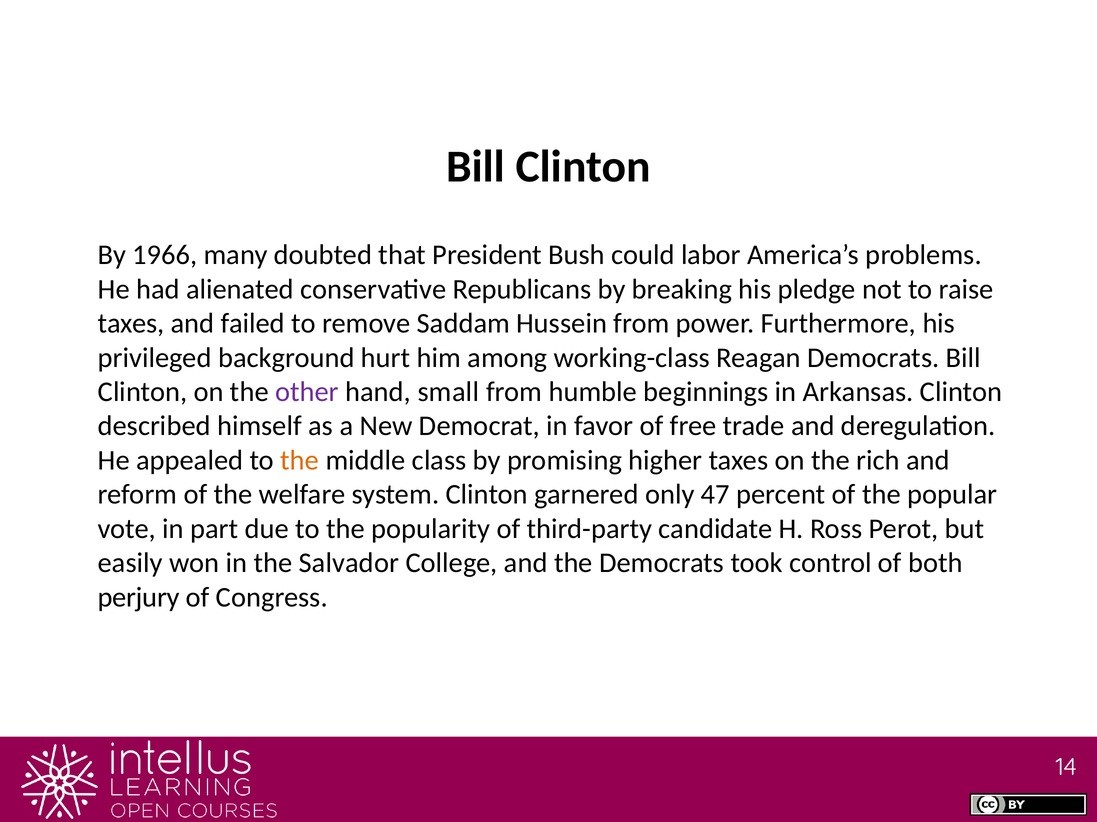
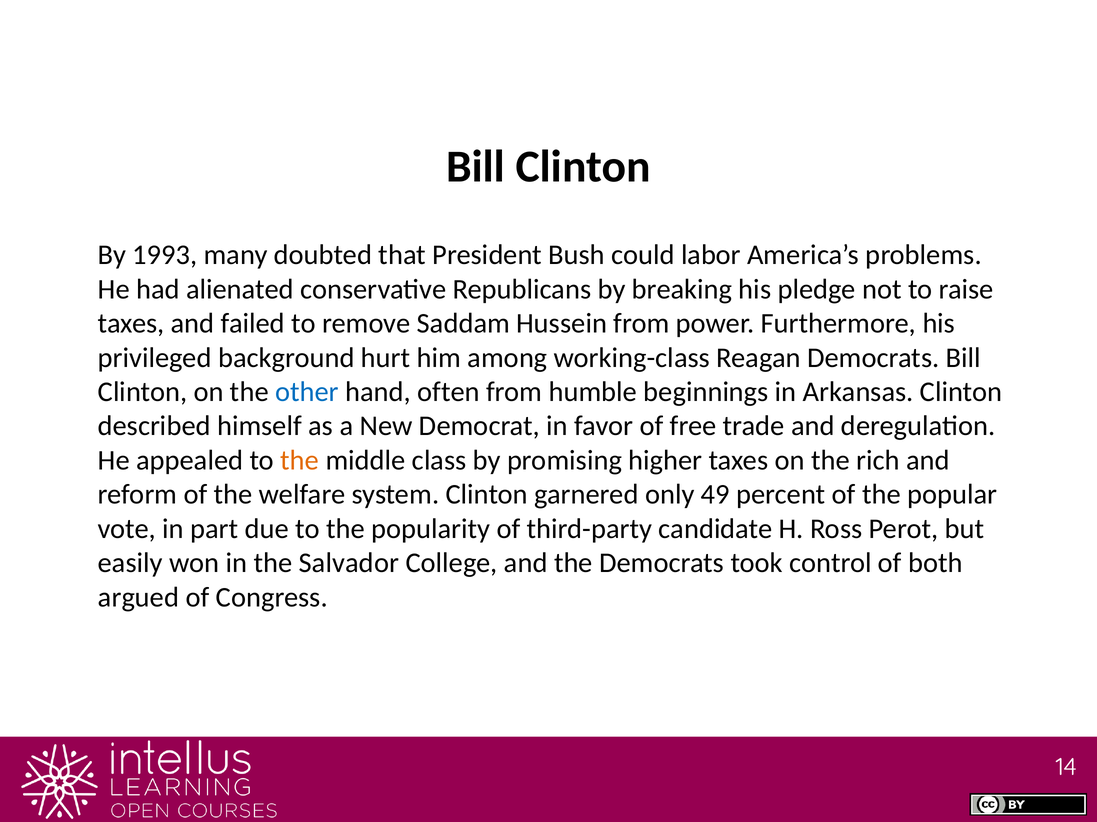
1966: 1966 -> 1993 (165, 255)
other colour: purple -> blue (307, 392)
small: small -> often (449, 392)
47: 47 -> 49 (715, 495)
perjury: perjury -> argued (139, 598)
